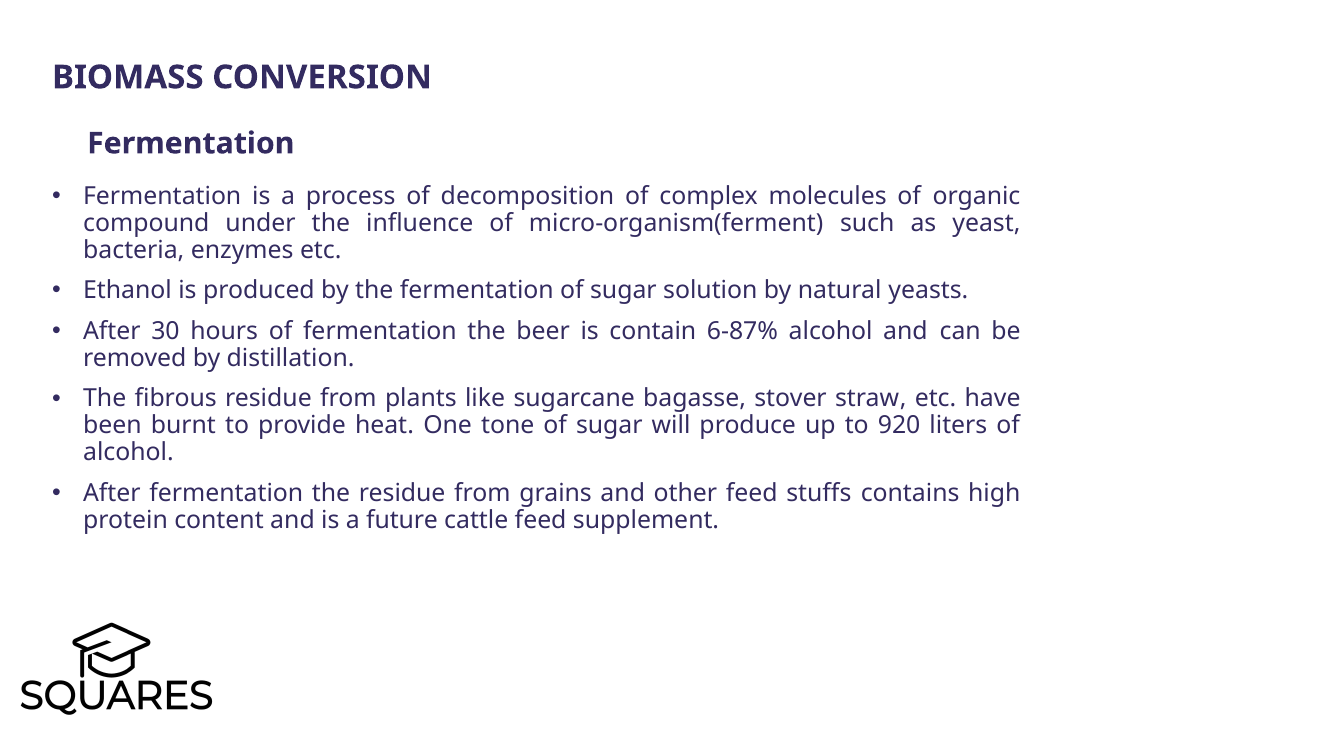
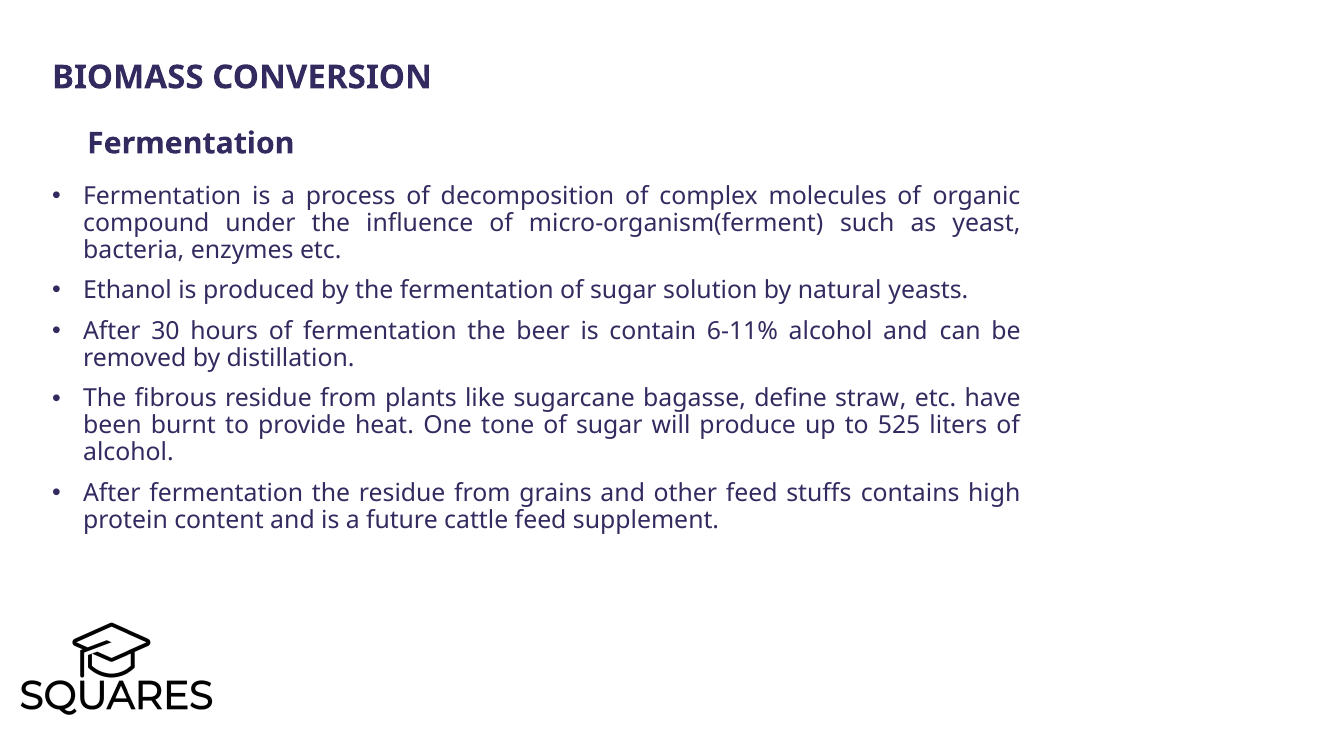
6-87%: 6-87% -> 6-11% (742, 331)
stover: stover -> define (791, 399)
920: 920 -> 525 (899, 425)
